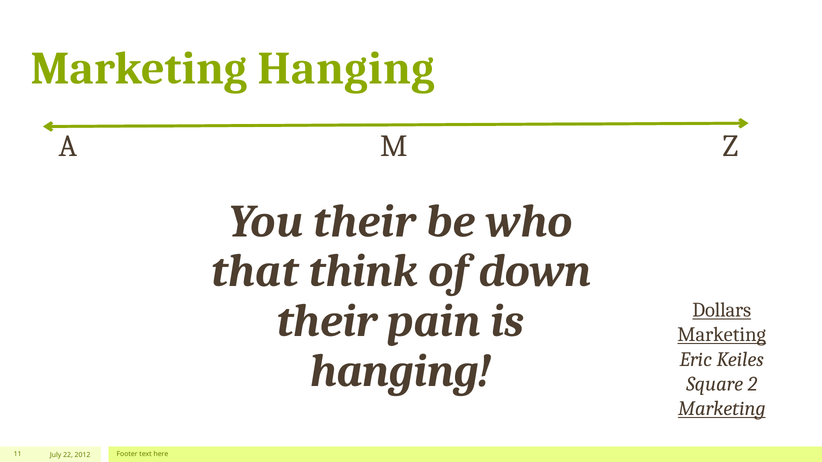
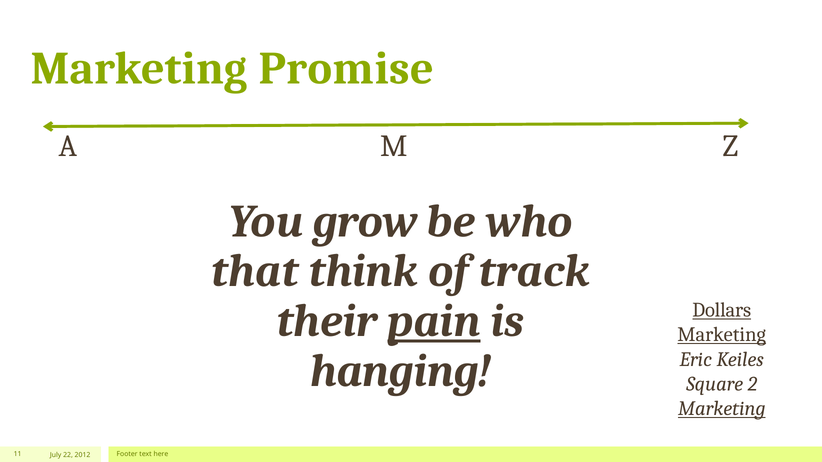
Marketing Hanging: Hanging -> Promise (346, 69)
You their: their -> grow (365, 222)
down: down -> track (535, 271)
pain underline: none -> present (434, 321)
